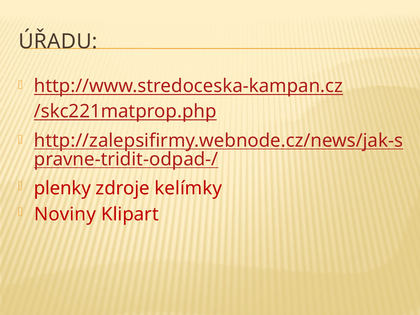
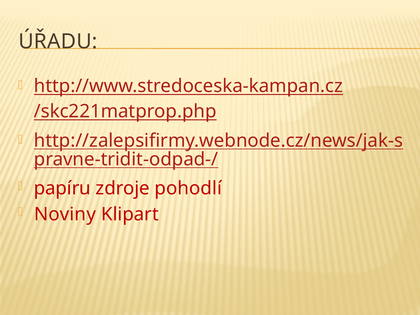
plenky: plenky -> papíru (62, 188)
kelímky: kelímky -> pohodlí (188, 188)
